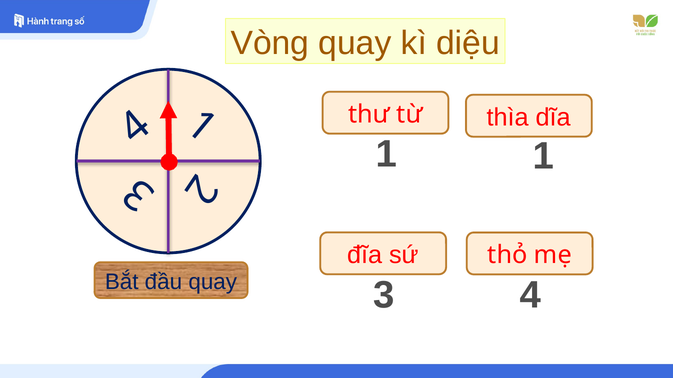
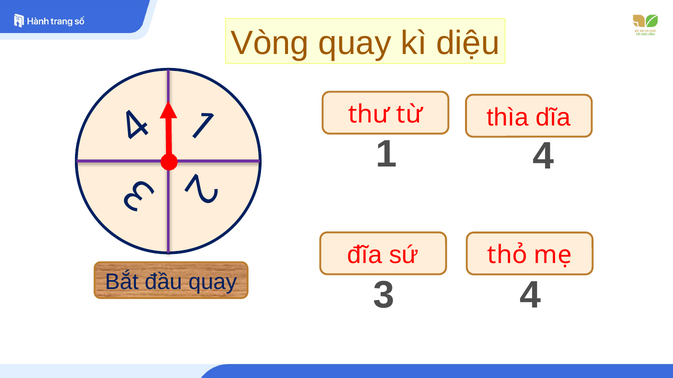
1 1: 1 -> 4 (544, 156)
